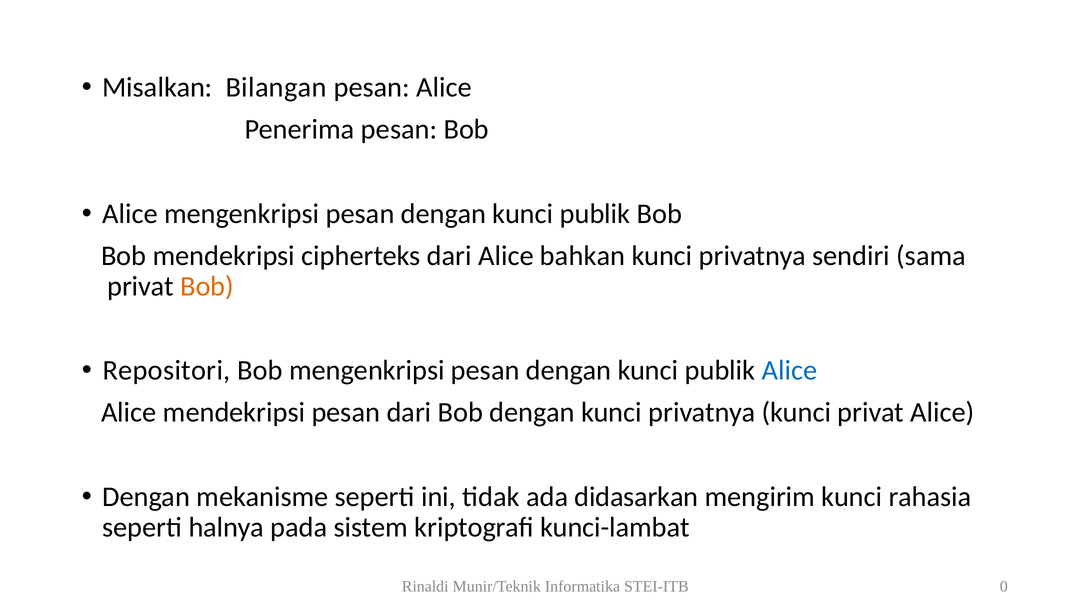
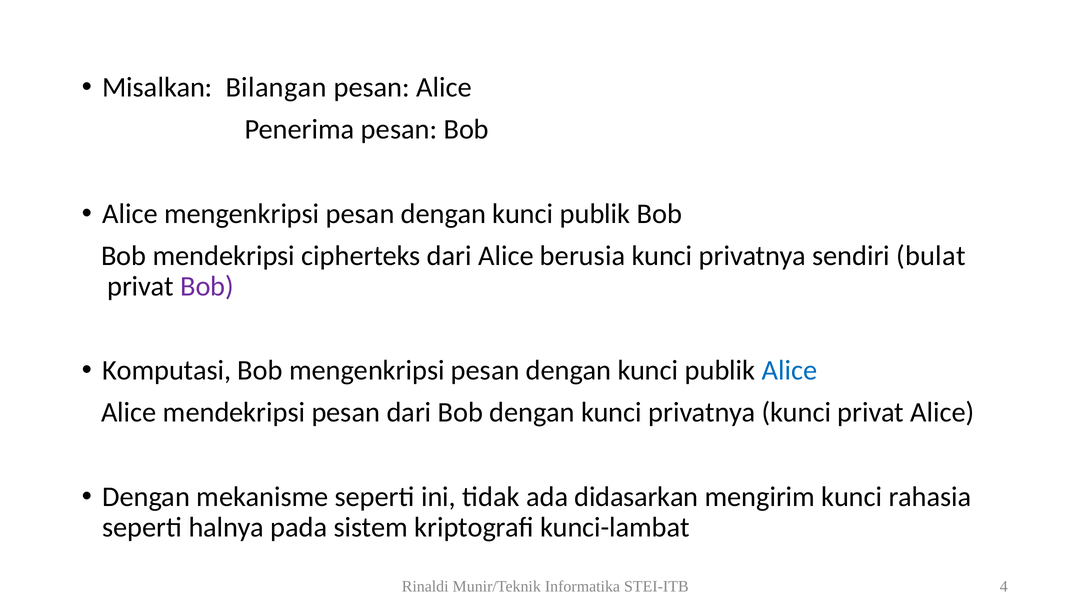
bahkan: bahkan -> berusia (583, 256)
sama: sama -> bulat (931, 256)
Bob colour: orange -> purple (207, 286)
Repositori: Repositori -> Komputasi (167, 370)
0: 0 -> 4 (1004, 586)
